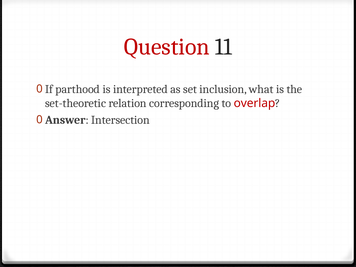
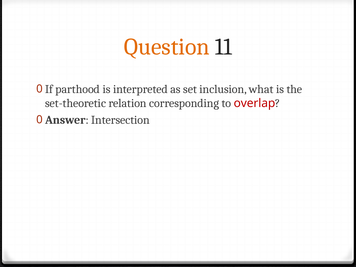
Question colour: red -> orange (167, 47)
